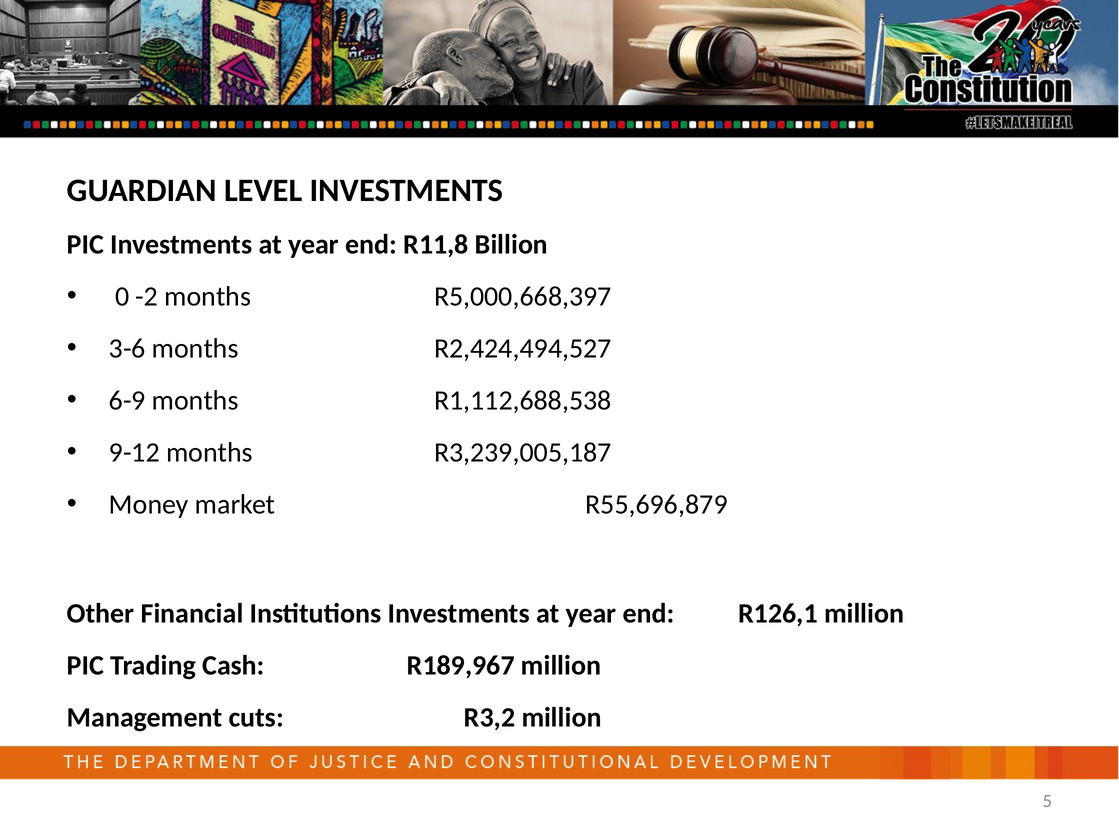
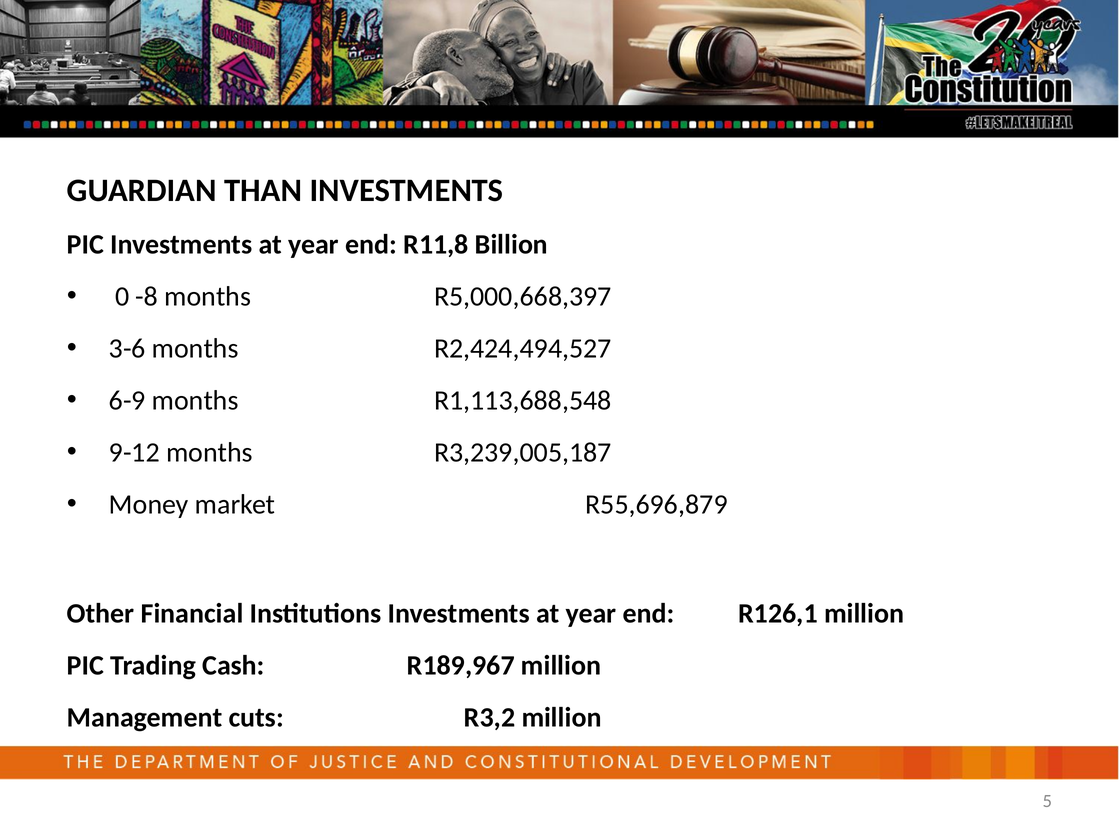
LEVEL: LEVEL -> THAN (263, 190)
-2: -2 -> -8 (147, 297)
R1,112,688,538: R1,112,688,538 -> R1,113,688,548 (523, 401)
